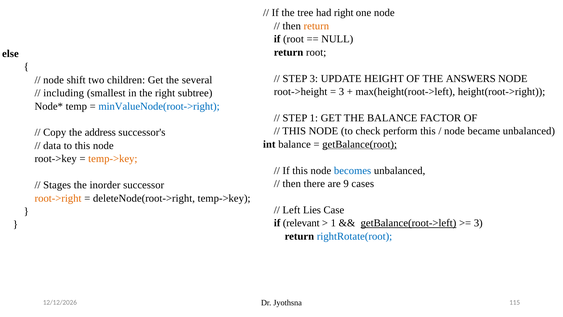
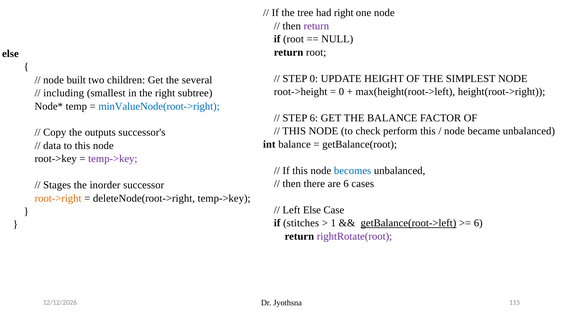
return colour: orange -> purple (316, 26)
STEP 3: 3 -> 0 (314, 78)
ANSWERS: ANSWERS -> SIMPLEST (471, 78)
shift: shift -> built (76, 80)
3: 3 -> 0 (341, 92)
STEP 1: 1 -> 6 (314, 118)
address: address -> outputs (100, 132)
getBalance(root underline: present -> none (360, 144)
temp->key colour: orange -> purple (113, 159)
are 9: 9 -> 6 (346, 184)
Left Lies: Lies -> Else (312, 210)
relevant: relevant -> stitches (301, 223)
3: 3 -> 6 (478, 223)
rightRotate(root colour: blue -> purple (355, 236)
